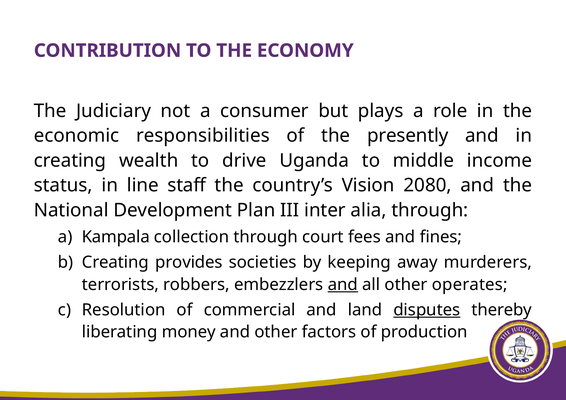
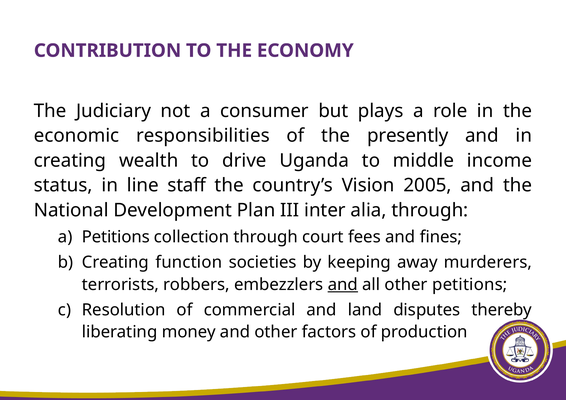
2080: 2080 -> 2005 (428, 186)
a Kampala: Kampala -> Petitions (116, 237)
provides: provides -> function (189, 263)
other operates: operates -> petitions (470, 285)
disputes underline: present -> none (427, 310)
